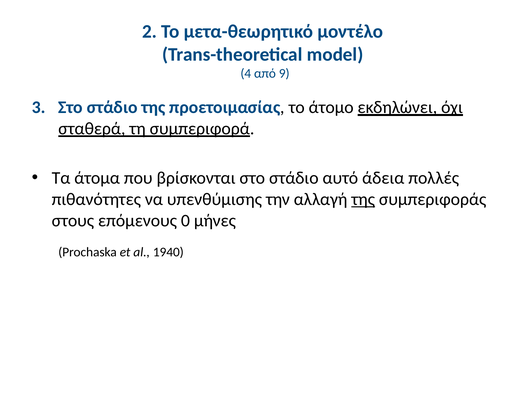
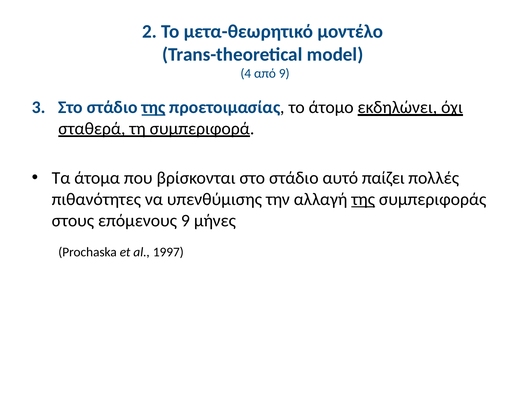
της underline: none -> present (153, 107)
άδεια: άδεια -> παίζει (383, 178)
επόμενους 0: 0 -> 9 (185, 220)
1940: 1940 -> 1997 (168, 252)
